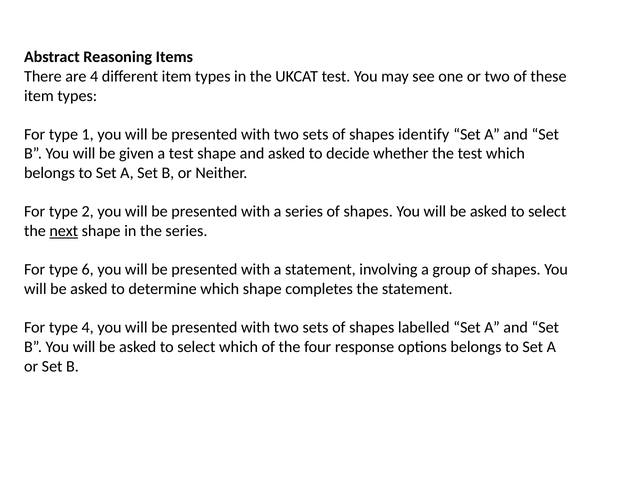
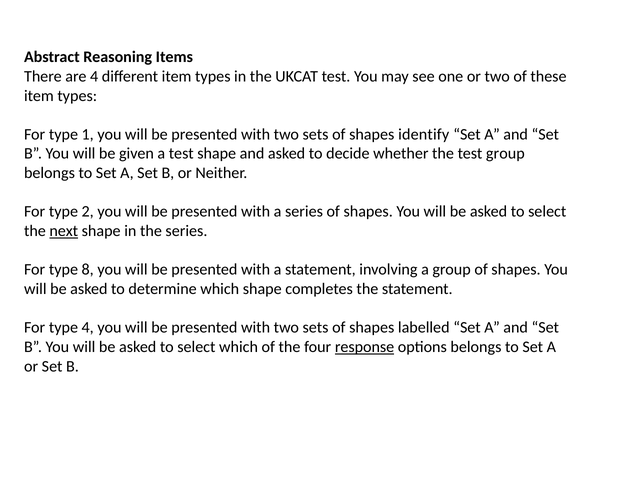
test which: which -> group (505, 154)
6: 6 -> 8 (88, 270)
response underline: none -> present (365, 347)
